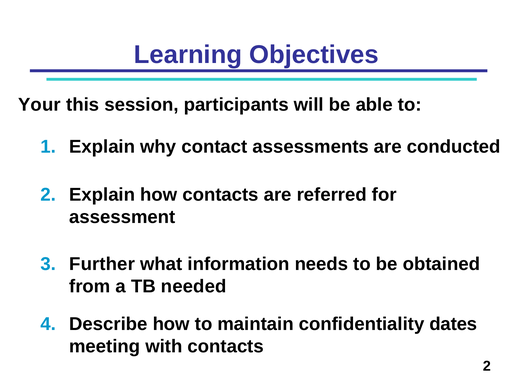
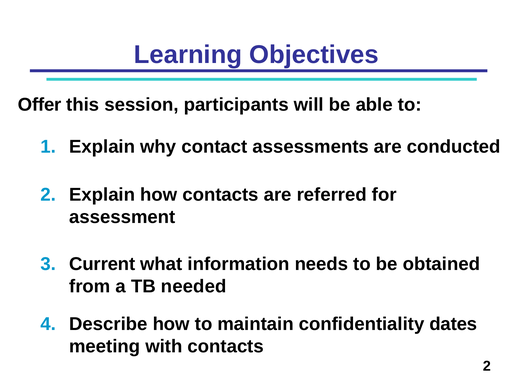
Your: Your -> Offer (40, 105)
Further: Further -> Current (102, 264)
